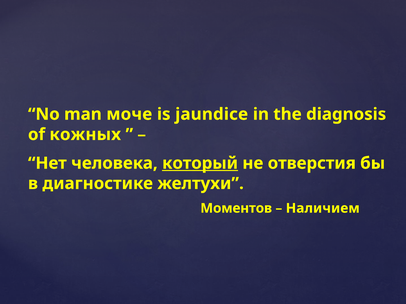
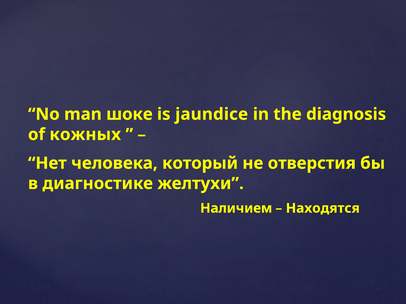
моче: моче -> шоке (129, 114)
который underline: present -> none (200, 163)
Моментов: Моментов -> Наличием (236, 209)
Наличием: Наличием -> Находятся (323, 209)
